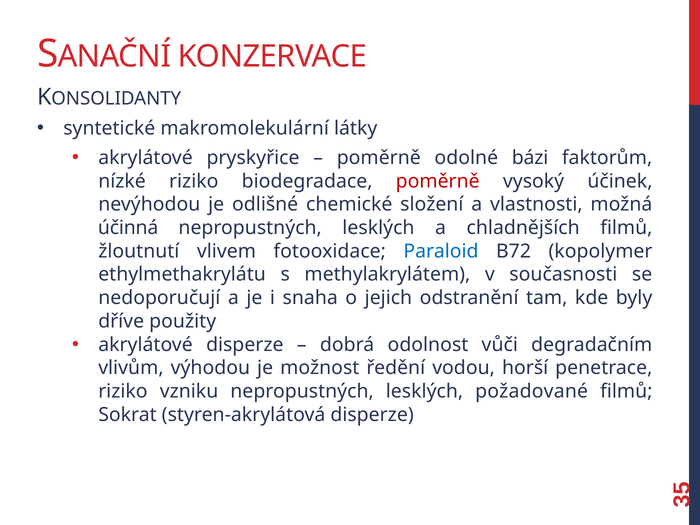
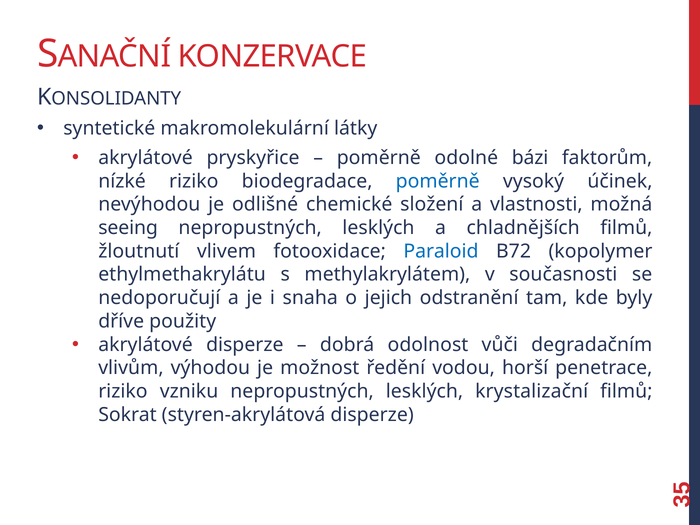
poměrně colour: red -> blue (438, 181)
účinná: účinná -> seeing (128, 228)
požadované: požadované -> krystalizační (532, 391)
